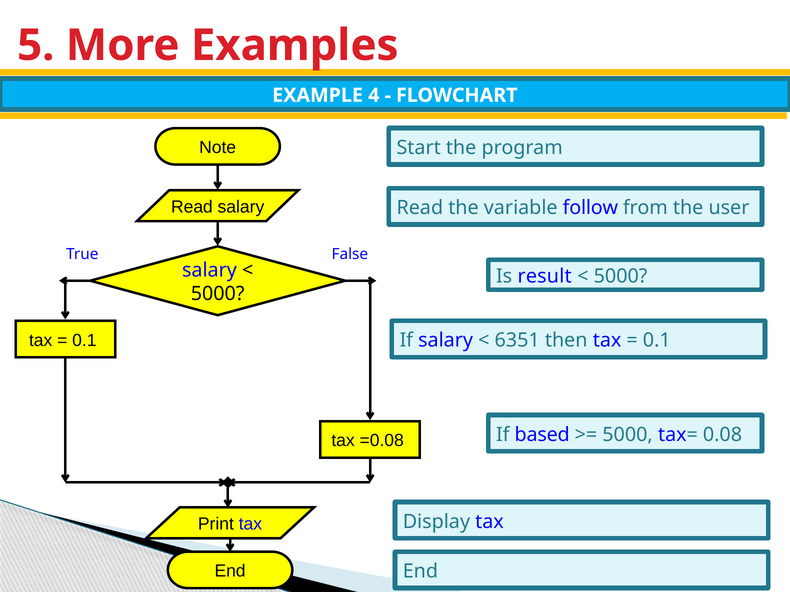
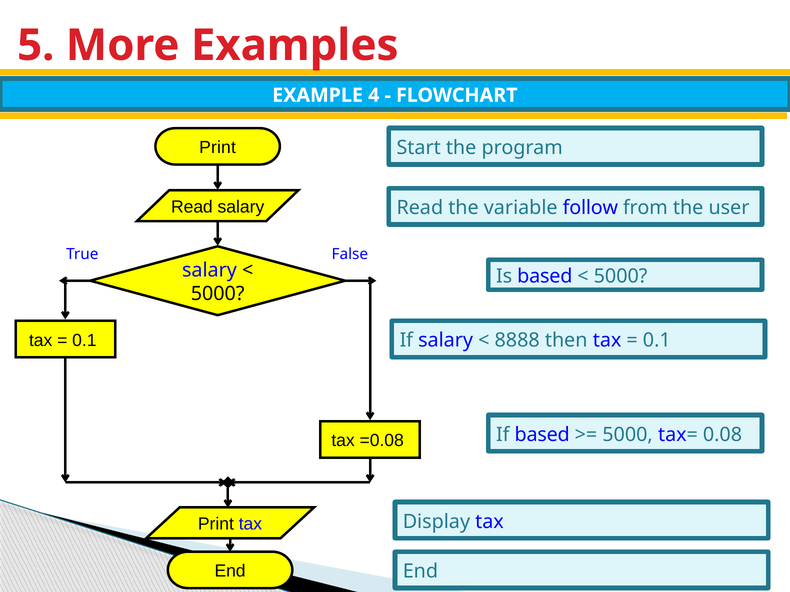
Note: Note -> Print (218, 148)
Is result: result -> based (545, 276)
6351: 6351 -> 8888 (517, 341)
